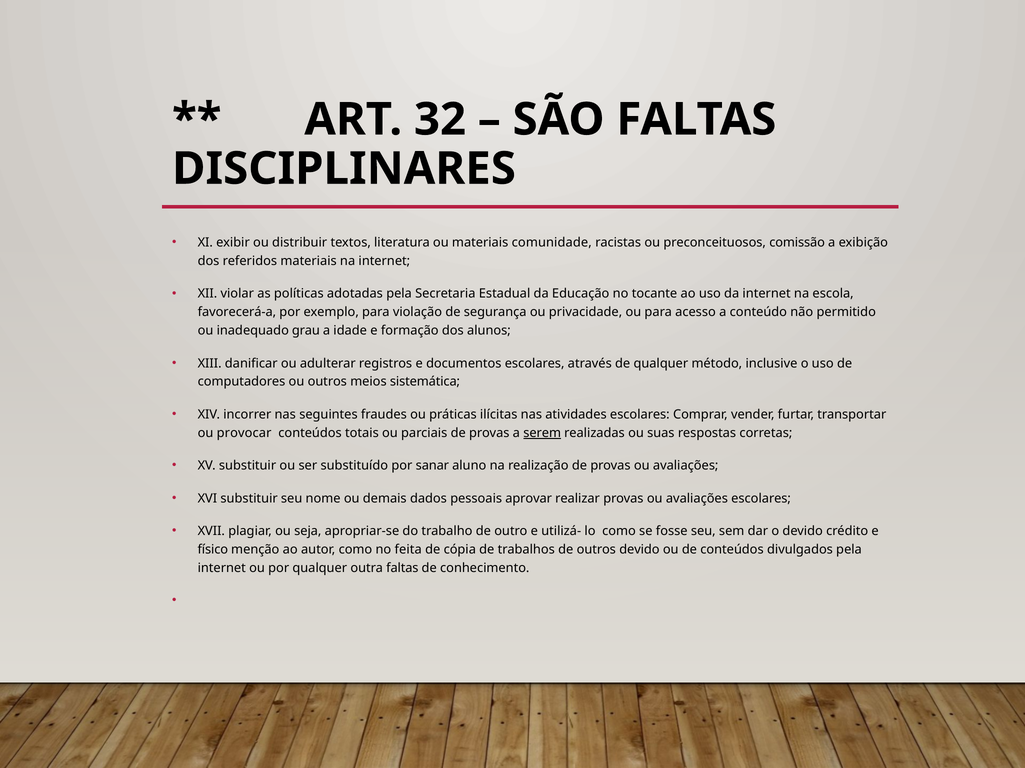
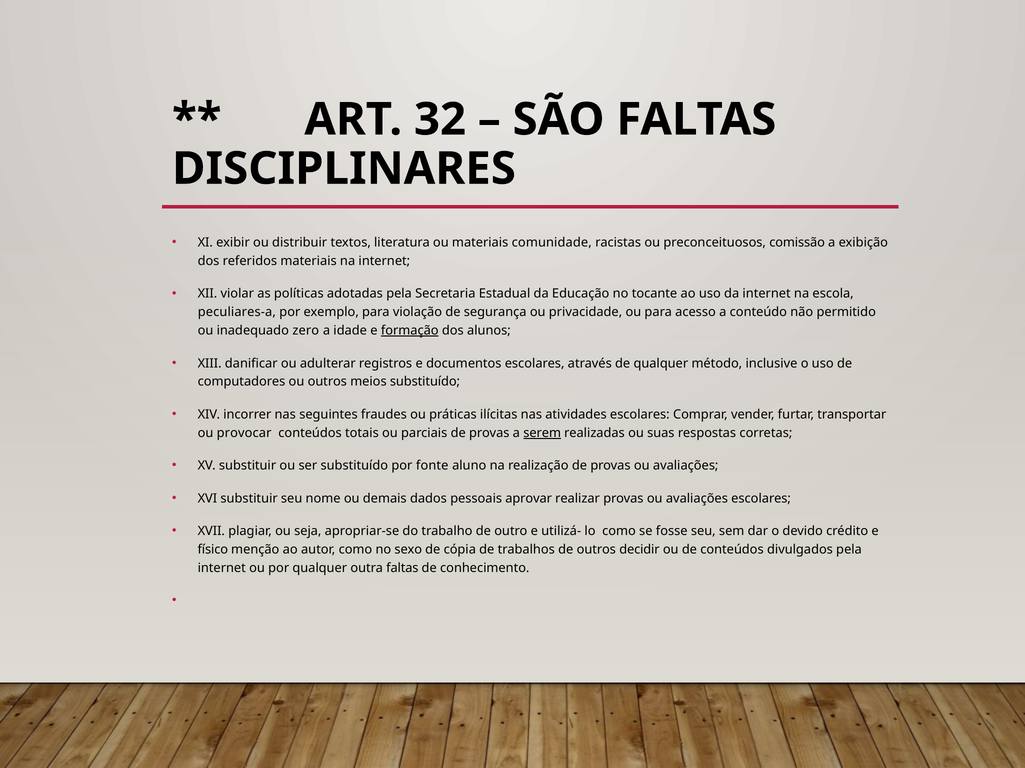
favorecerá-a: favorecerá-a -> peculiares-a (237, 312)
grau: grau -> zero (306, 331)
formação underline: none -> present (410, 331)
meios sistemática: sistemática -> substituído (425, 382)
sanar: sanar -> fonte (432, 466)
feita: feita -> sexo (408, 550)
outros devido: devido -> decidir (639, 550)
